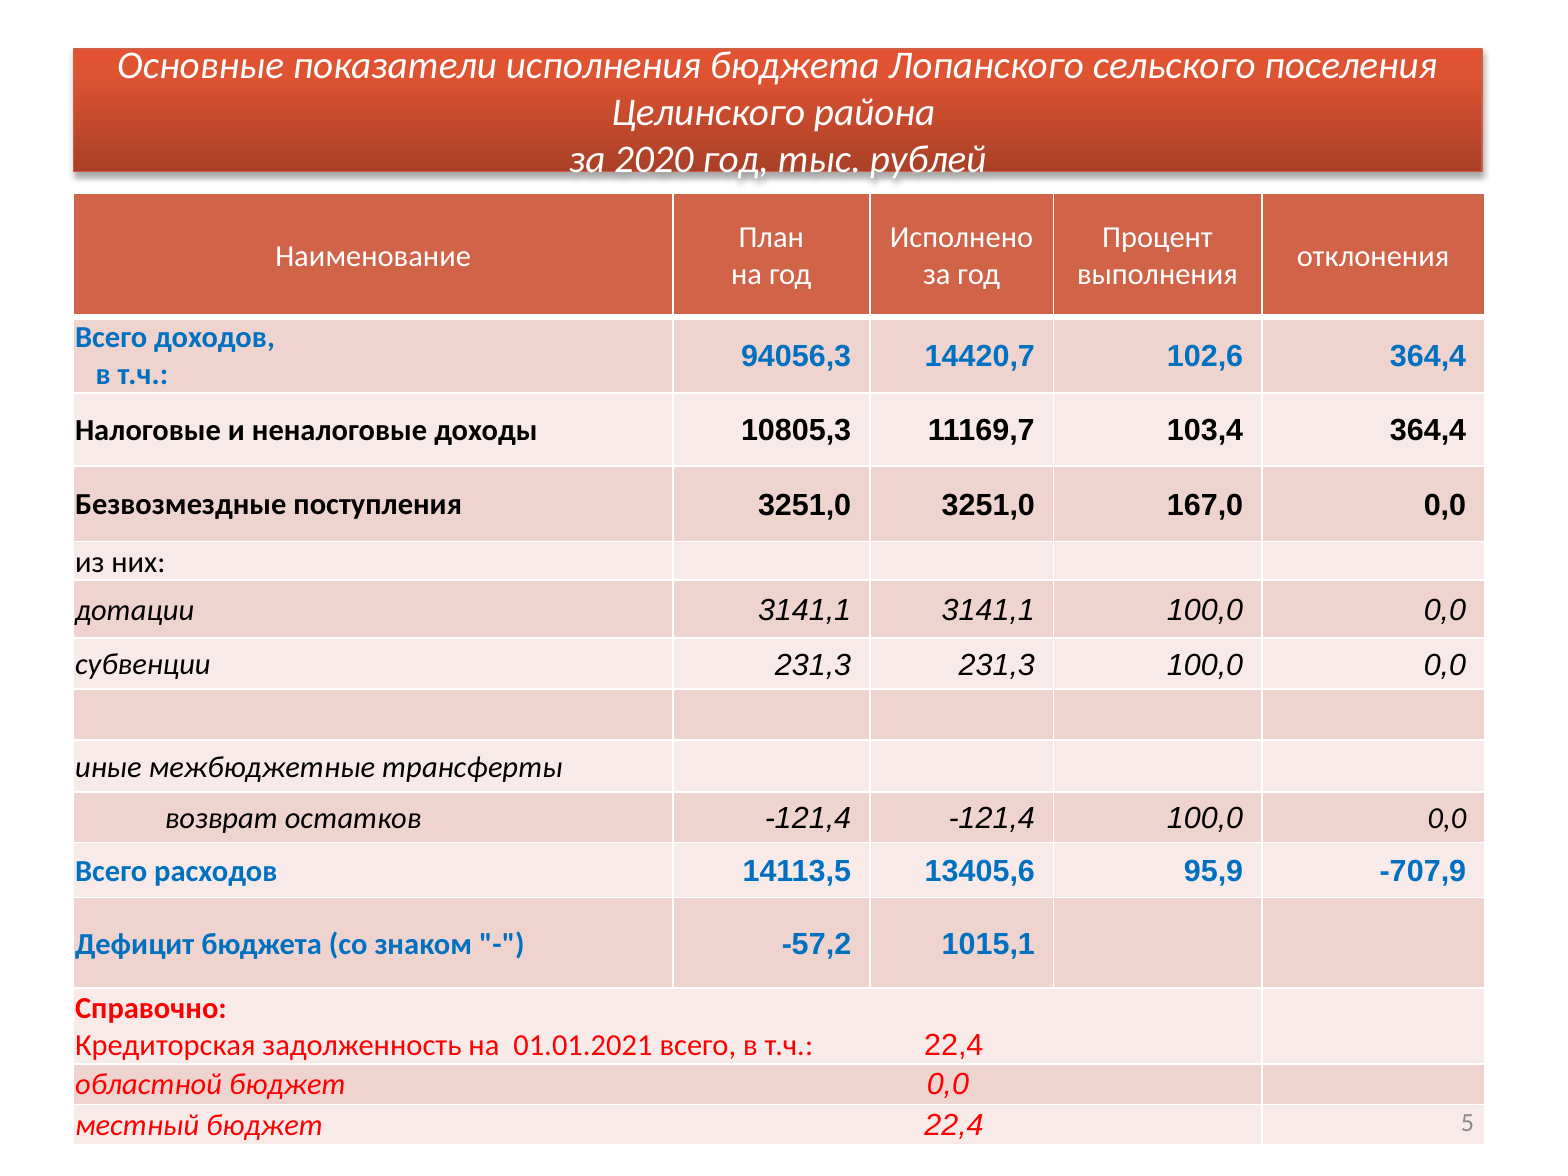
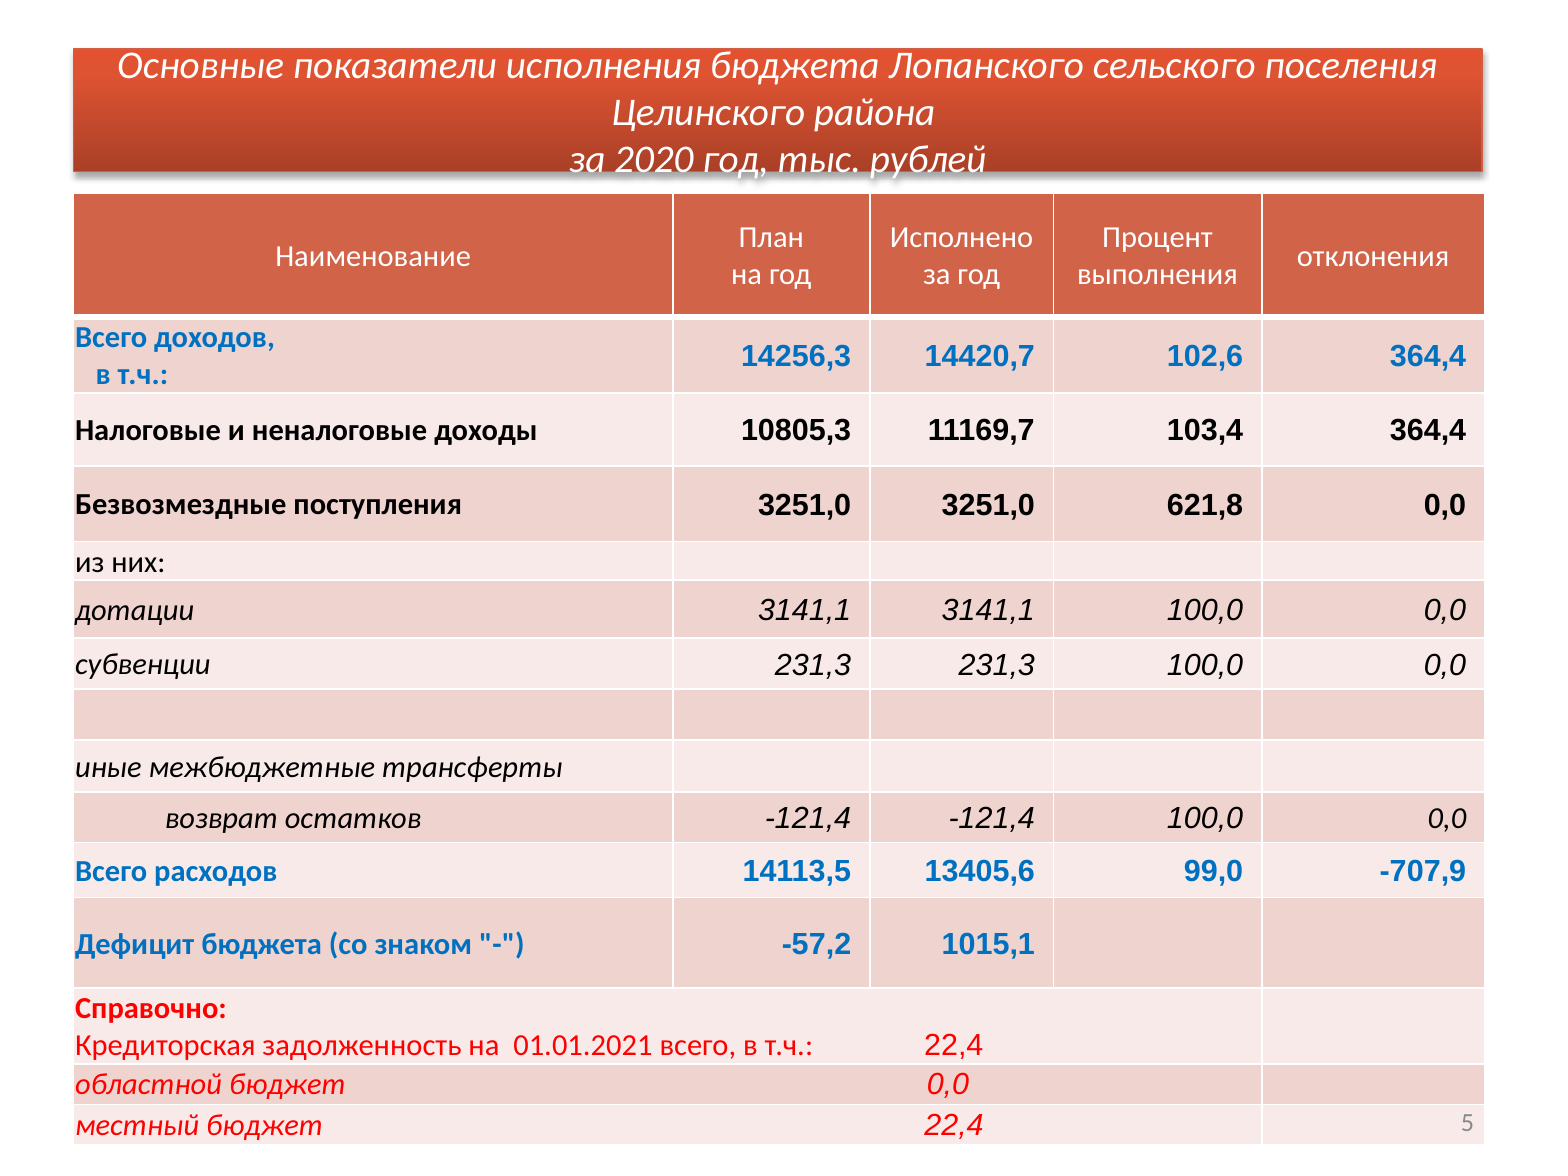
94056,3: 94056,3 -> 14256,3 (796, 356)
167,0: 167,0 -> 621,8 (1205, 505)
95,9: 95,9 -> 99,0 (1214, 871)
